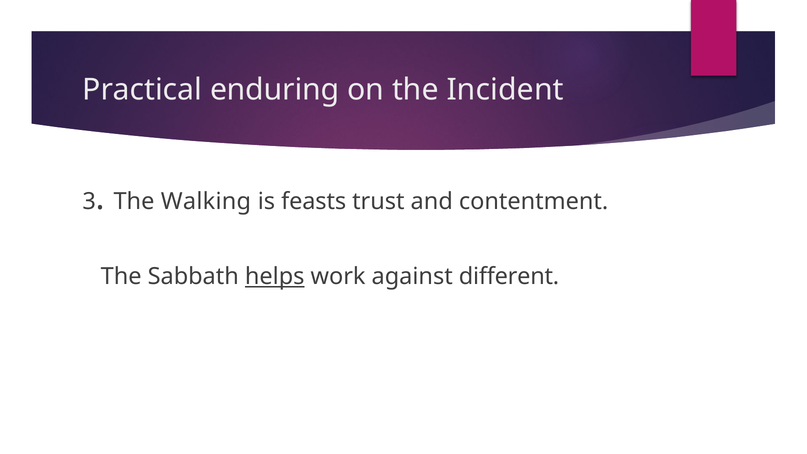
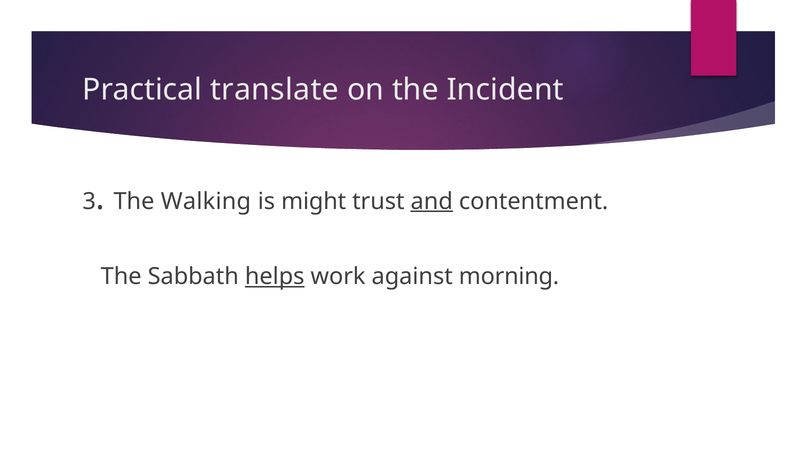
enduring: enduring -> translate (275, 90)
feasts: feasts -> might (314, 201)
and underline: none -> present (432, 201)
different: different -> morning (509, 277)
